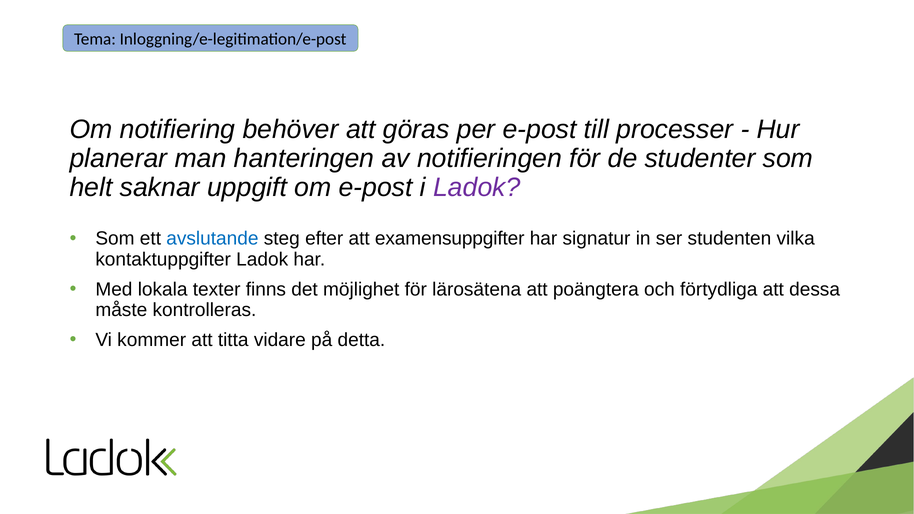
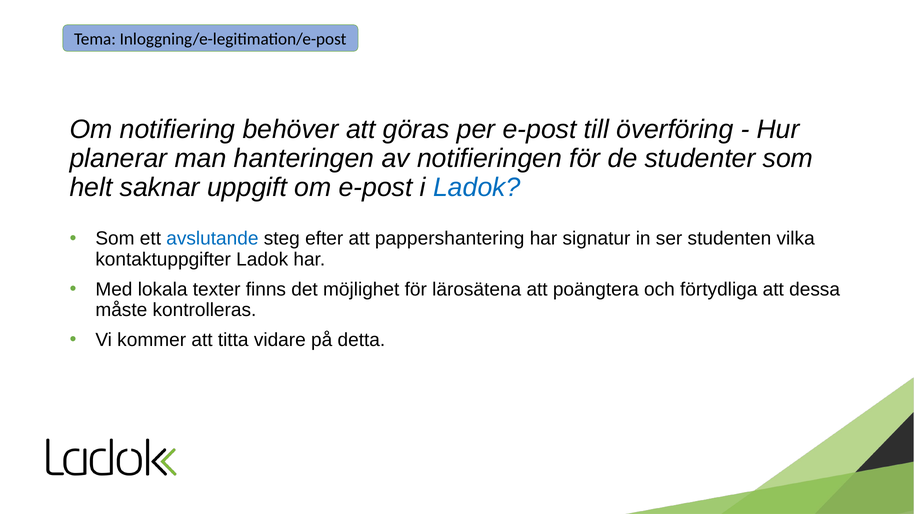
processer: processer -> överföring (675, 130)
Ladok colour: purple -> blue (477, 187)
examensuppgifter: examensuppgifter -> pappershantering (450, 239)
